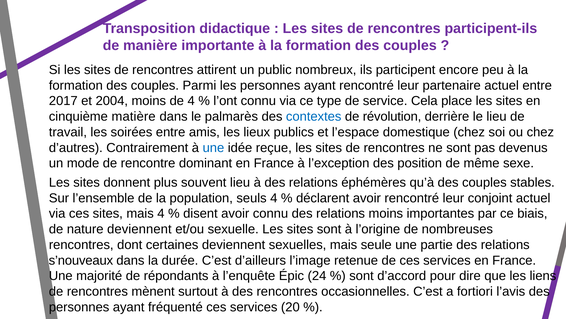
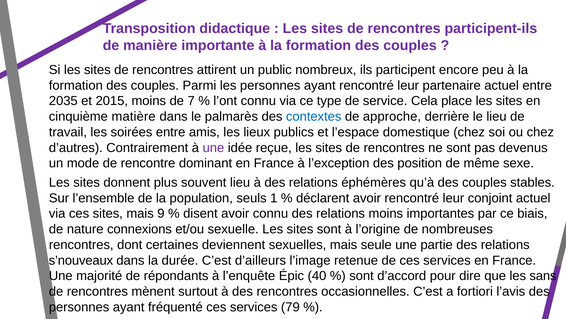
2017: 2017 -> 2035 (63, 101)
2004: 2004 -> 2015 (112, 101)
de 4: 4 -> 7 (191, 101)
révolution: révolution -> approche (392, 116)
une colour: blue -> purple (213, 147)
seuls 4: 4 -> 1 (274, 198)
mais 4: 4 -> 9 (161, 213)
nature deviennent: deviennent -> connexions (139, 229)
24: 24 -> 40 (317, 275)
liens: liens -> sans (543, 275)
20: 20 -> 79 (290, 307)
